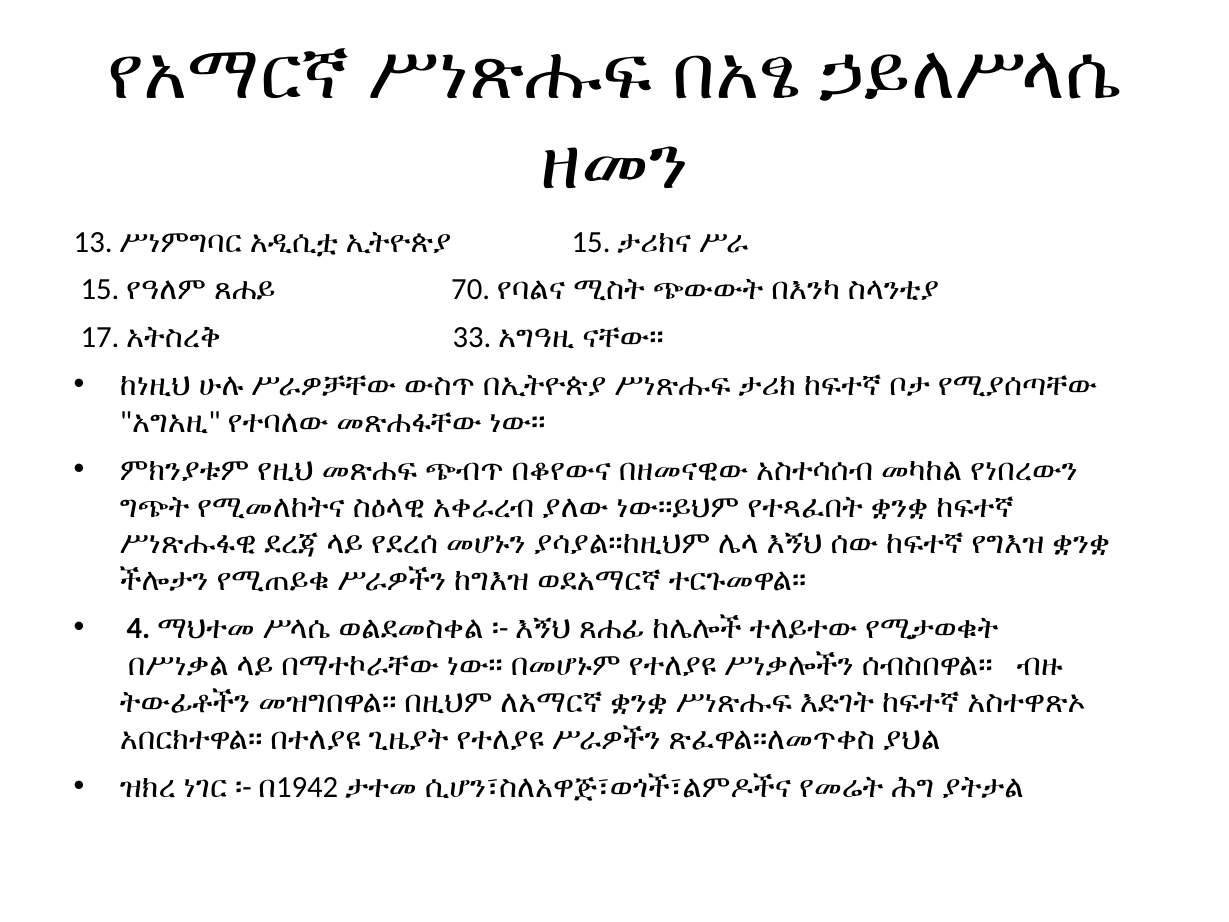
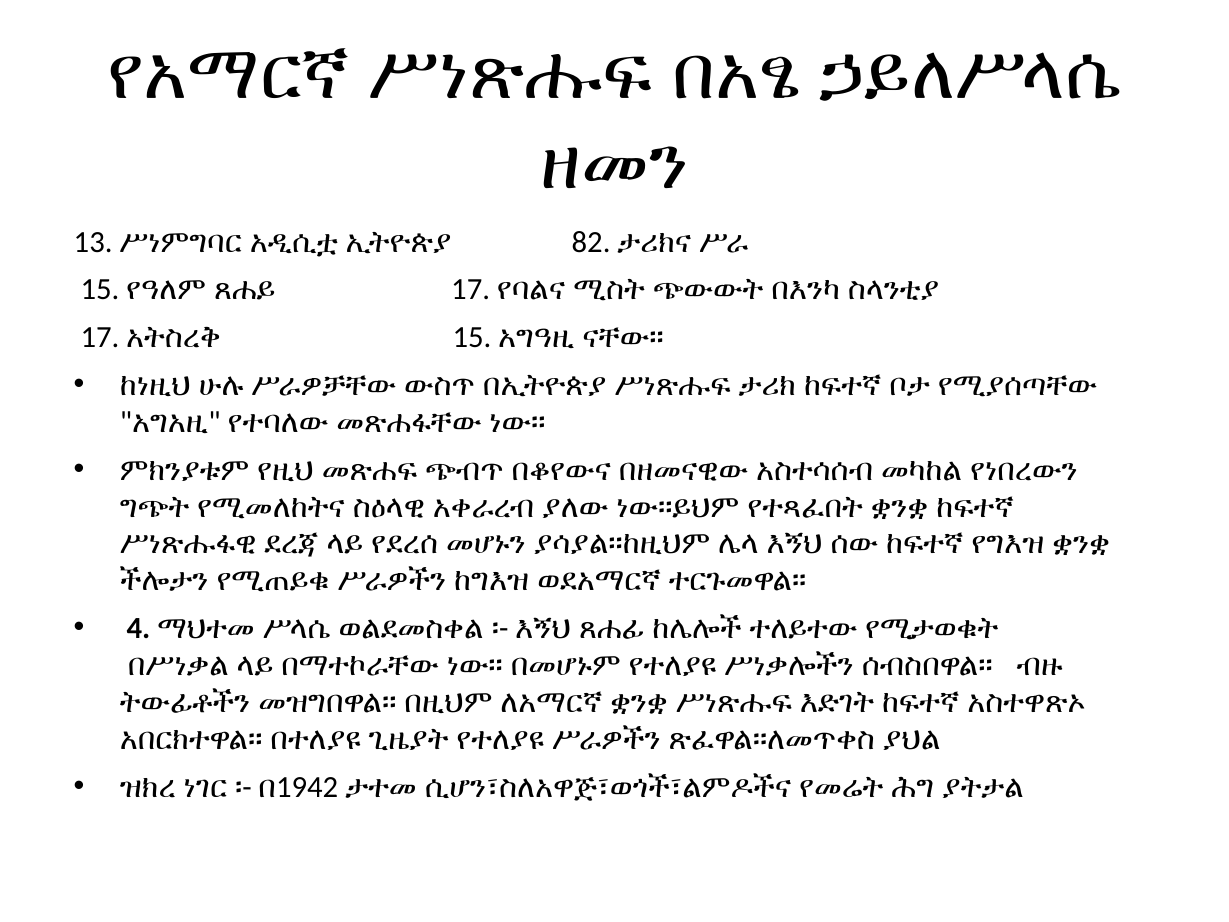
ኢትዮጵያ 15: 15 -> 82 (591, 242)
ጸሐይ 70: 70 -> 17 (471, 290)
አትስረቅ 33: 33 -> 15 (472, 337)
